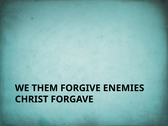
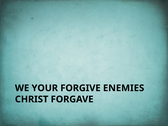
THEM: THEM -> YOUR (45, 88)
